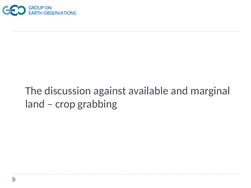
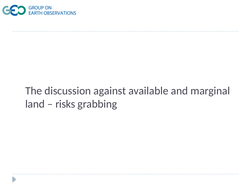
crop: crop -> risks (65, 104)
